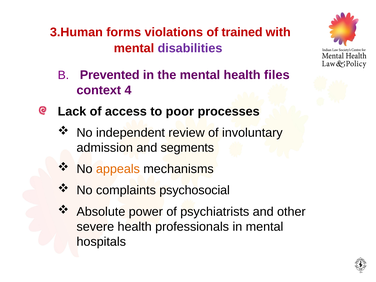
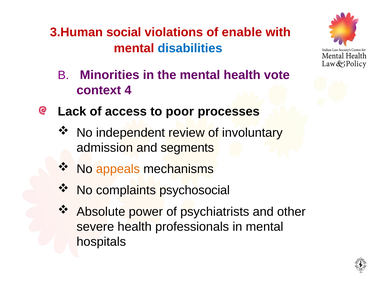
forms: forms -> social (124, 32)
trained: trained -> enable (242, 32)
disabilities colour: purple -> blue (190, 48)
Prevented: Prevented -> Minorities (110, 75)
files: files -> vote (277, 75)
